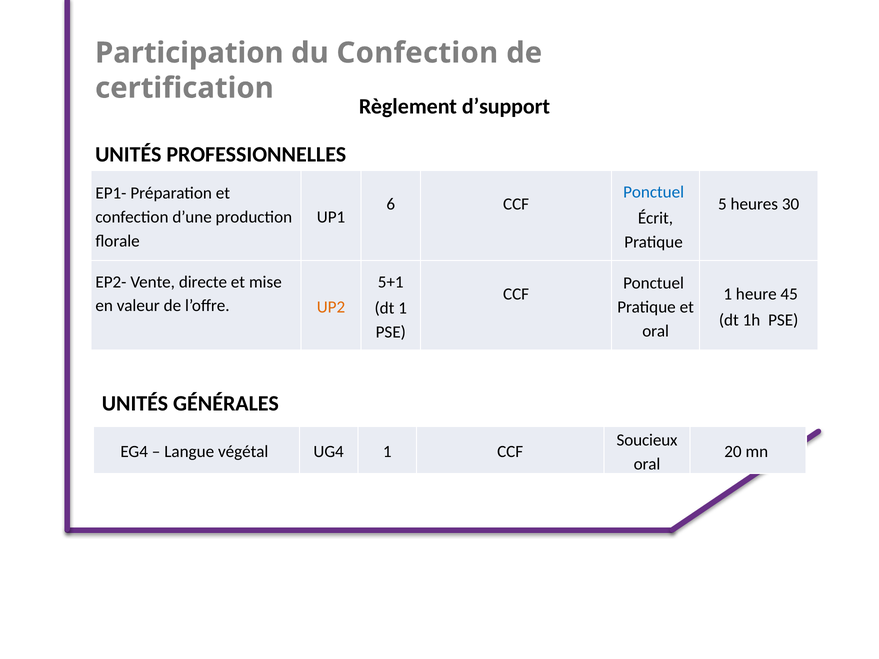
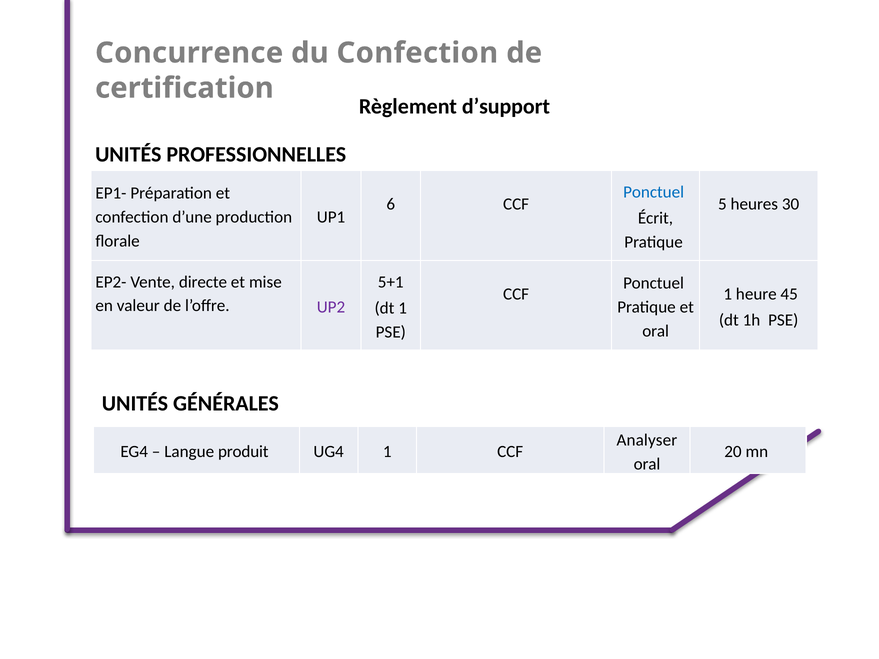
Participation: Participation -> Concurrence (189, 53)
UP2 colour: orange -> purple (331, 307)
Soucieux: Soucieux -> Analyser (647, 440)
végétal: végétal -> produit (243, 452)
